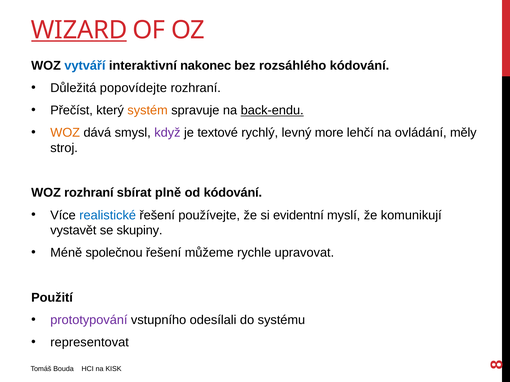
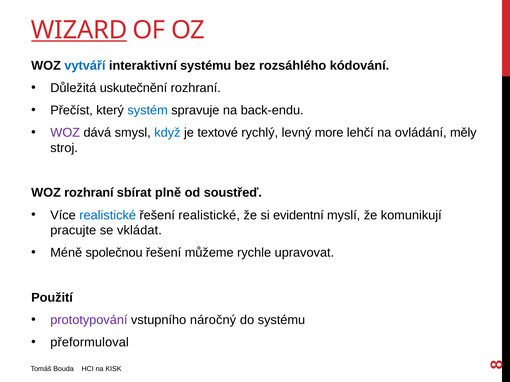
interaktivní nakonec: nakonec -> systému (206, 66)
popovídejte: popovídejte -> uskutečnění (133, 88)
systém colour: orange -> blue (148, 111)
back-endu underline: present -> none (272, 111)
WOZ colour: orange -> purple (65, 133)
když colour: purple -> blue (167, 133)
od kódování: kódování -> soustřeď (233, 193)
řešení používejte: používejte -> realistické (209, 215)
vystavět: vystavět -> pracujte (73, 231)
skupiny: skupiny -> vkládat (139, 231)
odesílali: odesílali -> náročný (213, 320)
representovat: representovat -> přeformuloval (90, 343)
